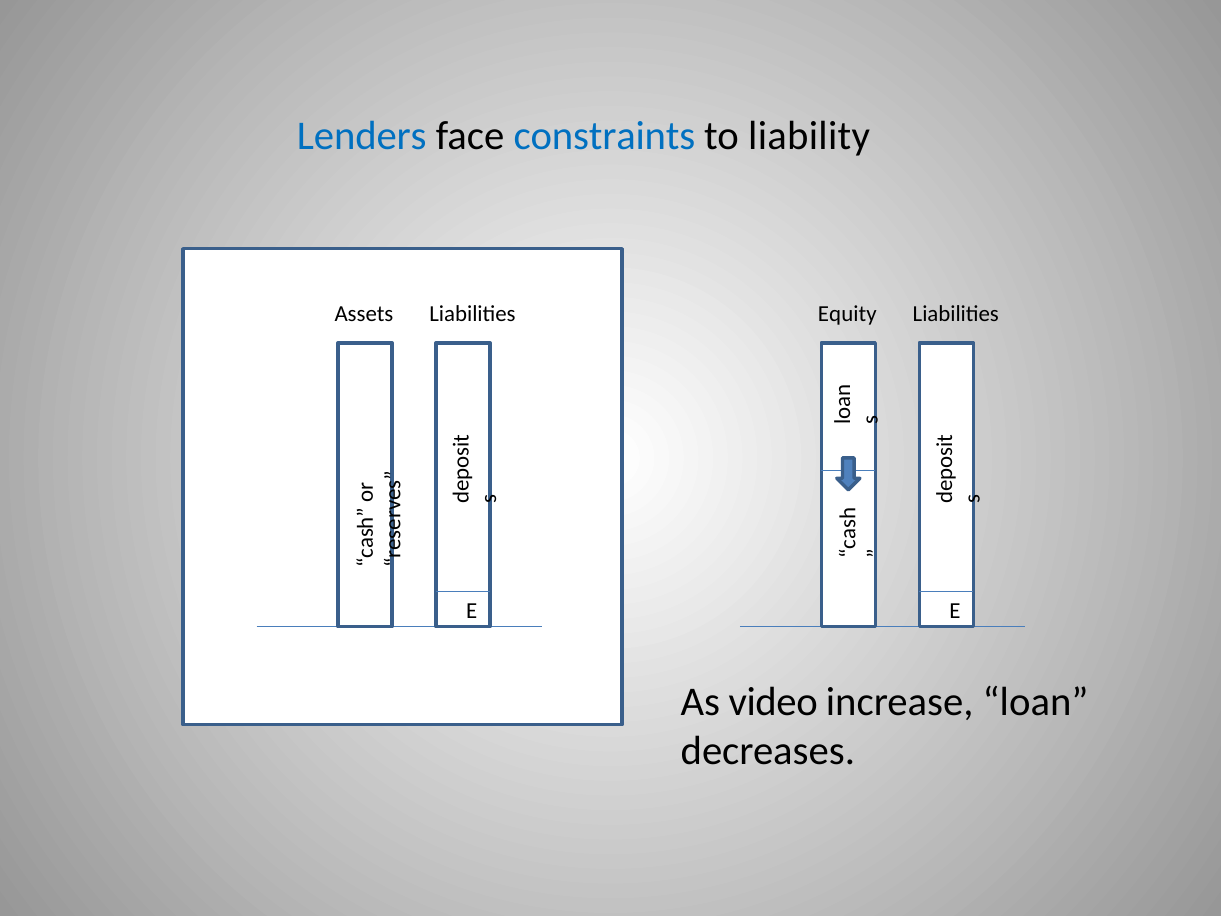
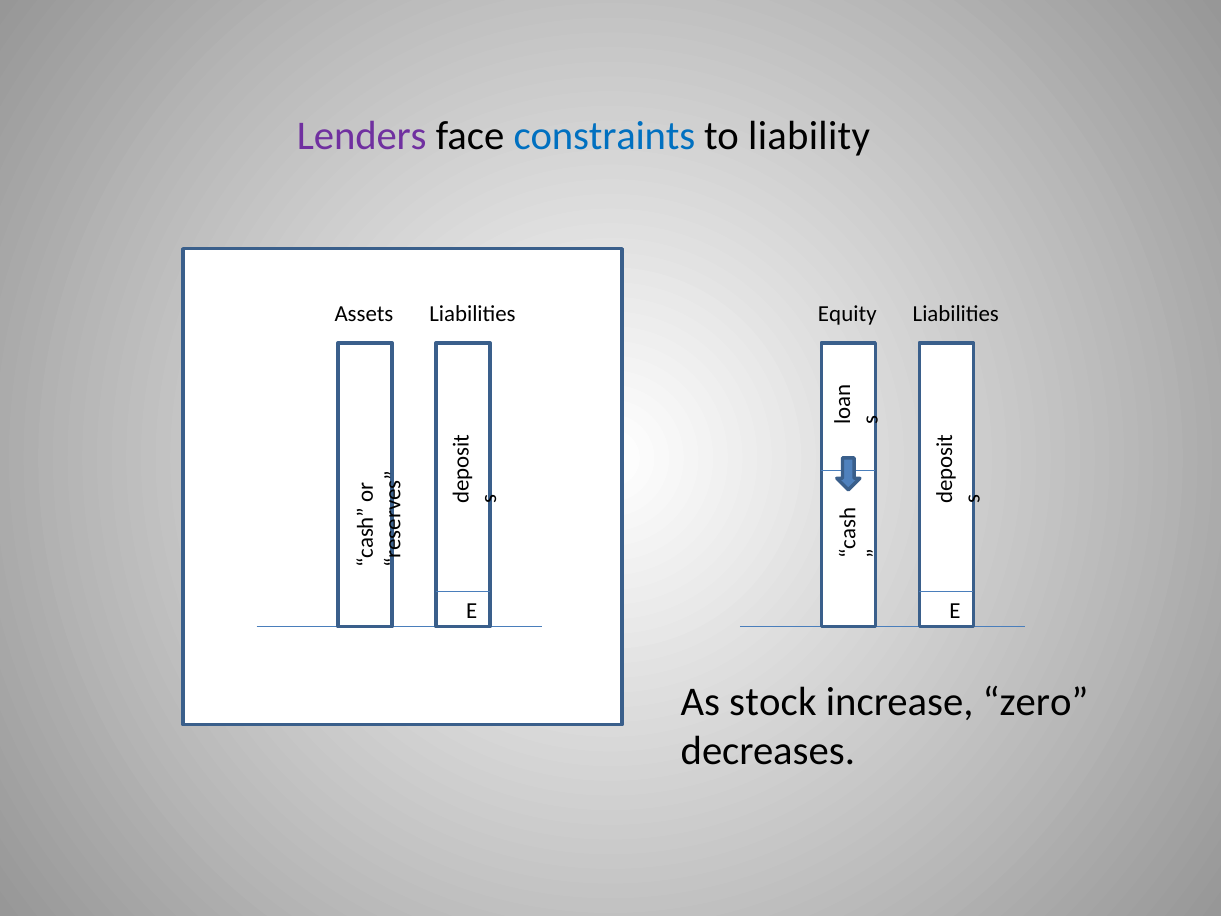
Lenders colour: blue -> purple (362, 136)
video: video -> stock (773, 702)
loan: loan -> zero (1036, 702)
